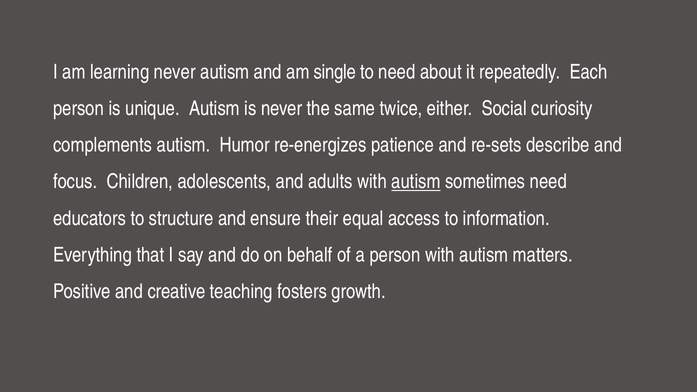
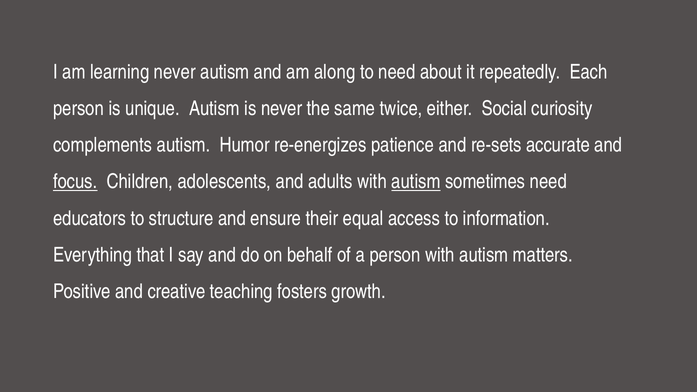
single: single -> along (335, 72)
describe: describe -> accurate (558, 145)
focus underline: none -> present (75, 182)
